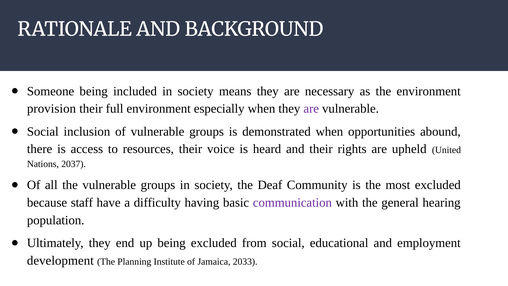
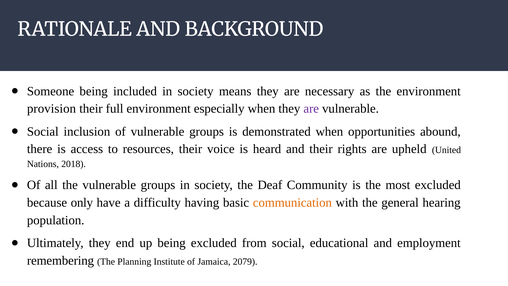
2037: 2037 -> 2018 (74, 164)
staff: staff -> only (82, 202)
communication colour: purple -> orange (292, 202)
development: development -> remembering (60, 260)
2033: 2033 -> 2079 (245, 261)
